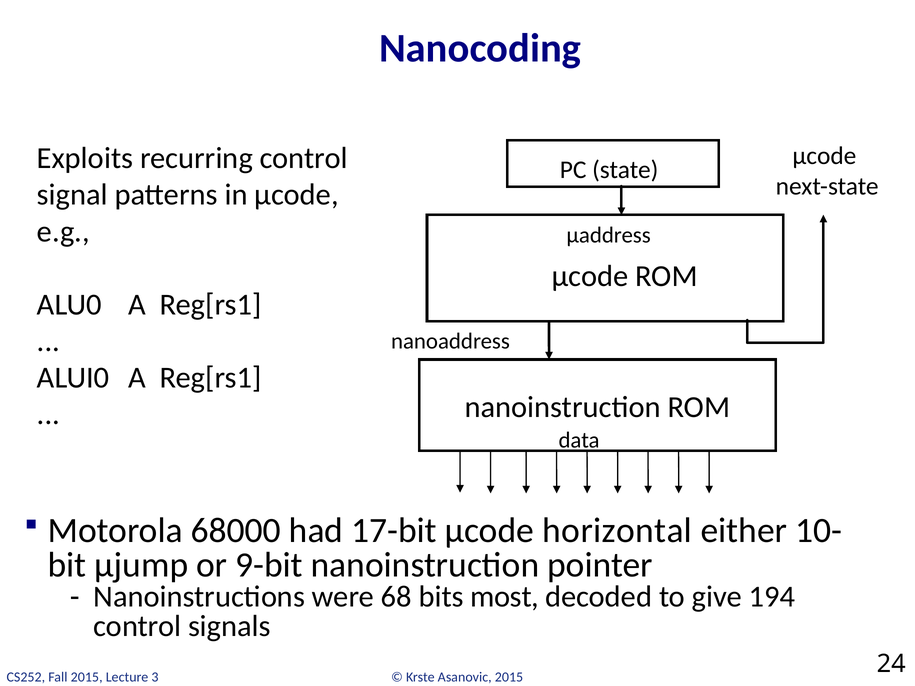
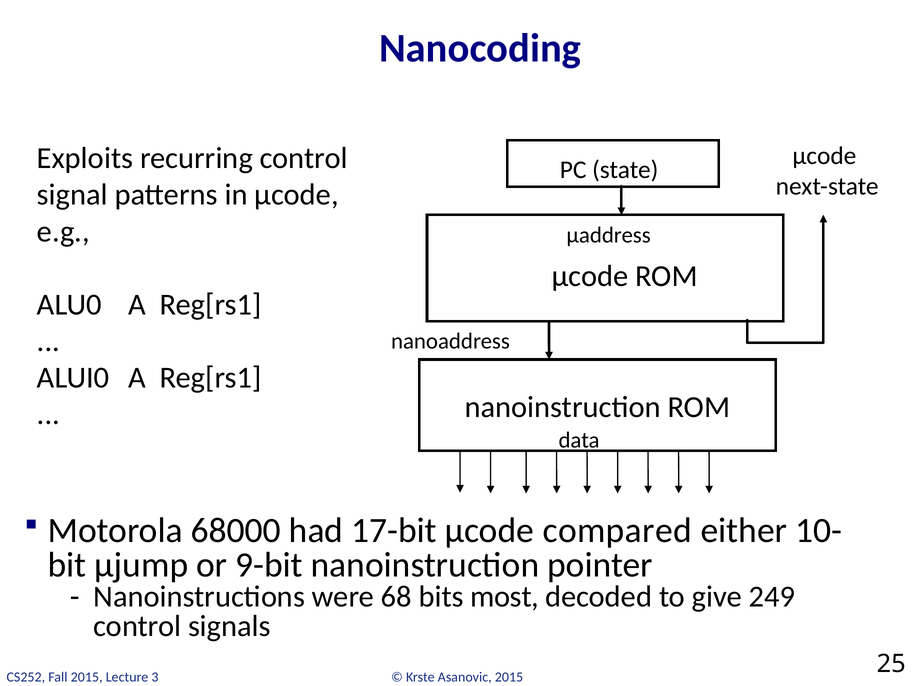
horizontal: horizontal -> compared (617, 531)
194: 194 -> 249 (772, 597)
24: 24 -> 25 (891, 664)
